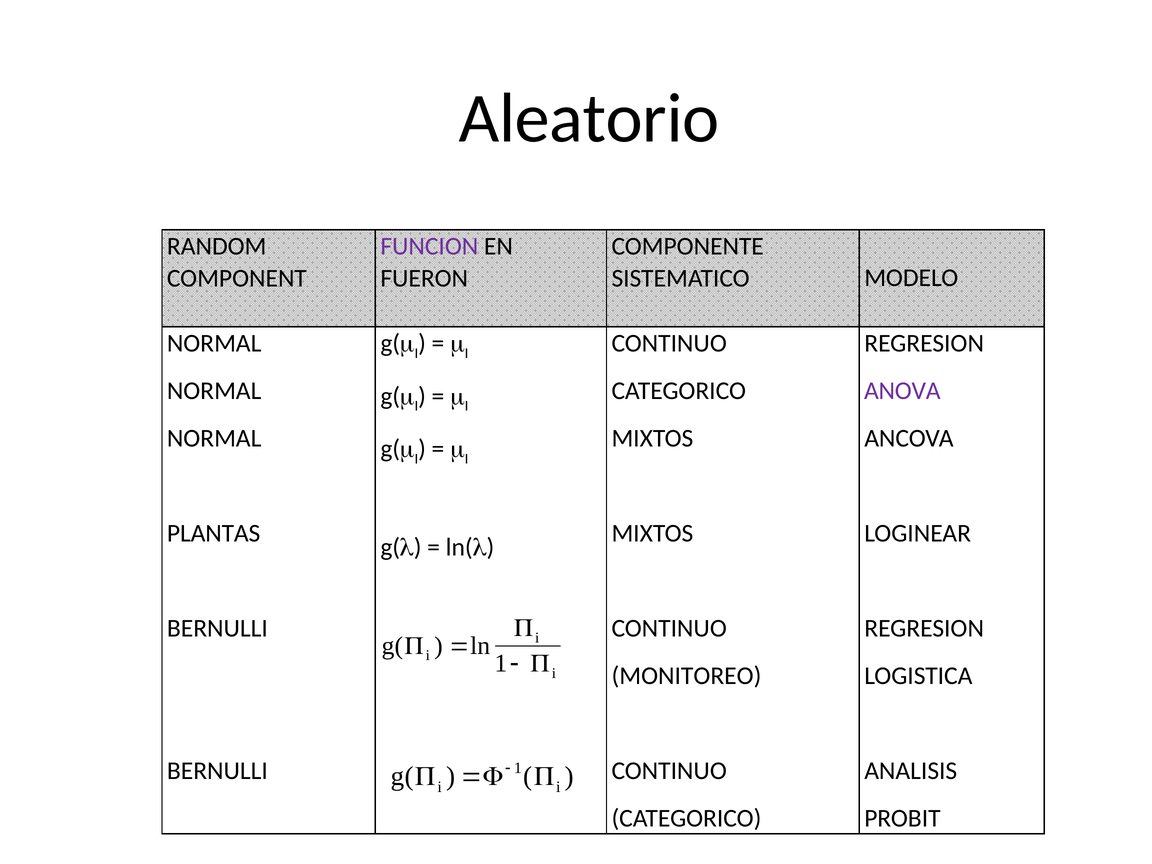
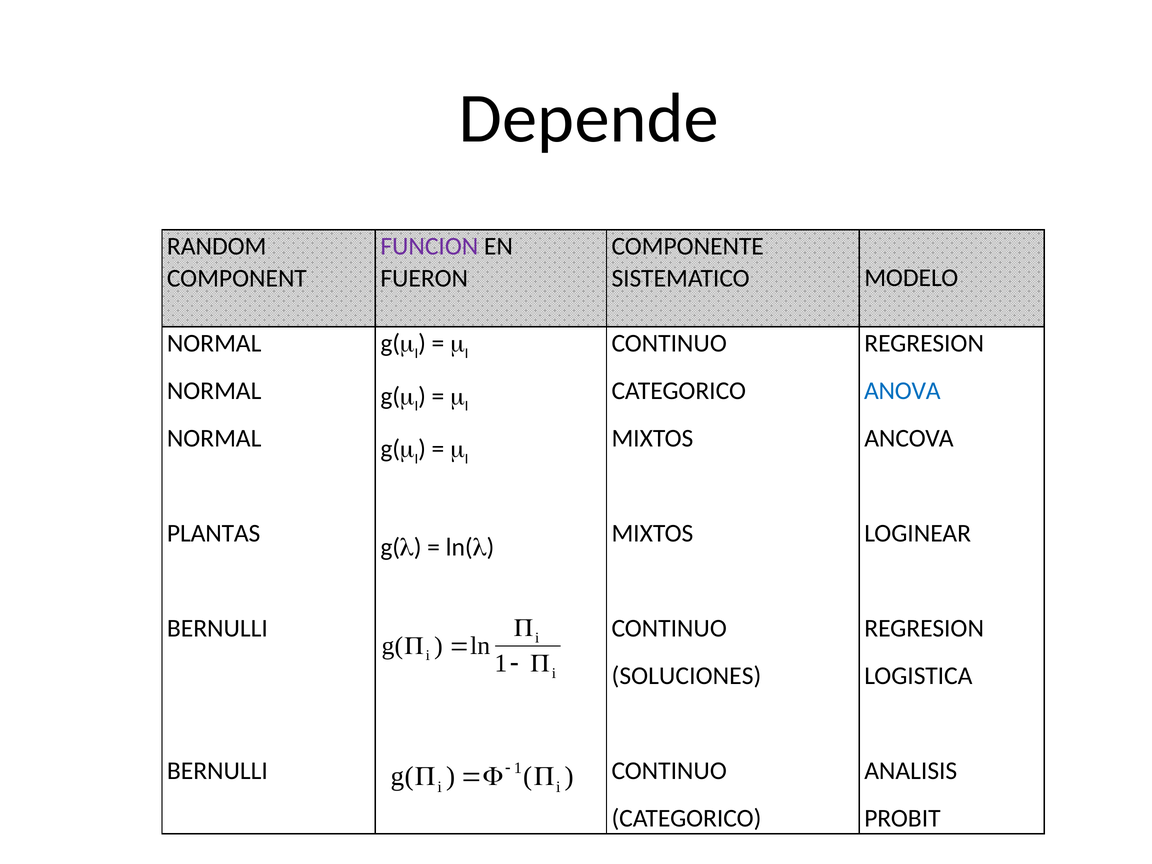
Aleatorio: Aleatorio -> Depende (589, 119)
ANOVA colour: purple -> blue (902, 391)
MONITOREO: MONITOREO -> SOLUCIONES (686, 676)
